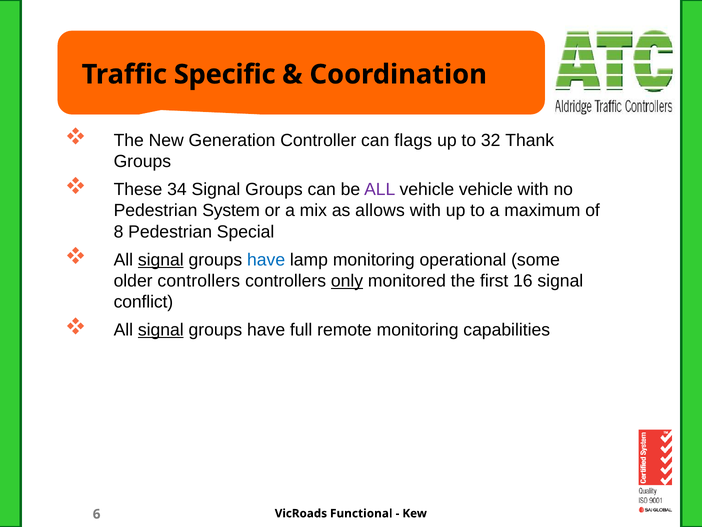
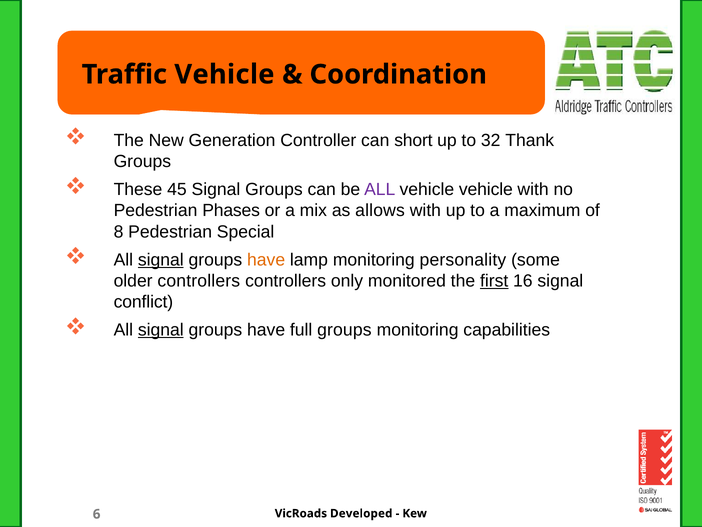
Traffic Specific: Specific -> Vehicle (224, 74)
flags: flags -> short (413, 140)
34: 34 -> 45 (177, 189)
System: System -> Phases (231, 211)
have colour: blue -> orange (266, 260)
operational: operational -> personality (463, 260)
only underline: present -> none (347, 281)
first underline: none -> present (494, 281)
full remote: remote -> groups (344, 330)
Functional: Functional -> Developed (361, 513)
